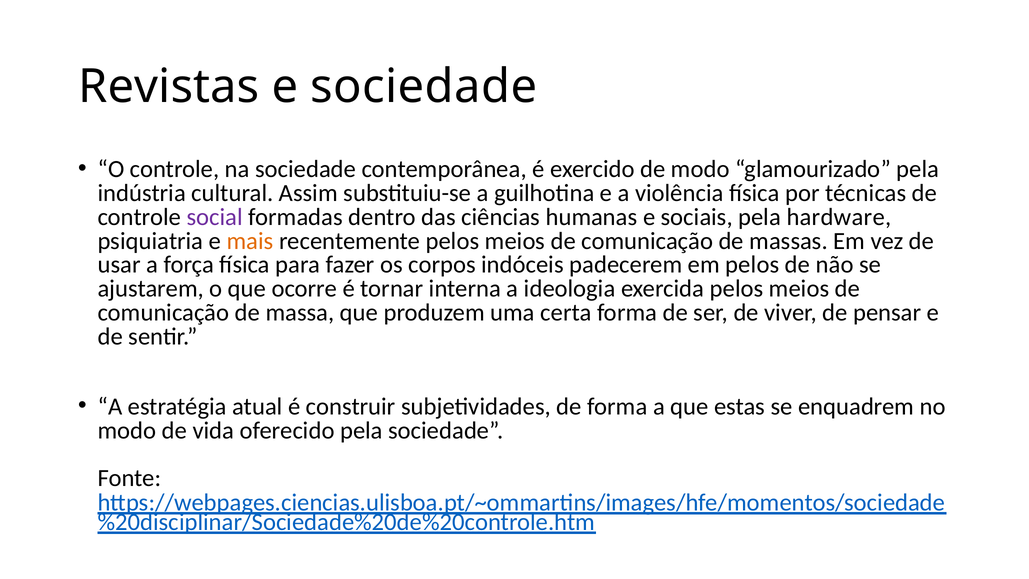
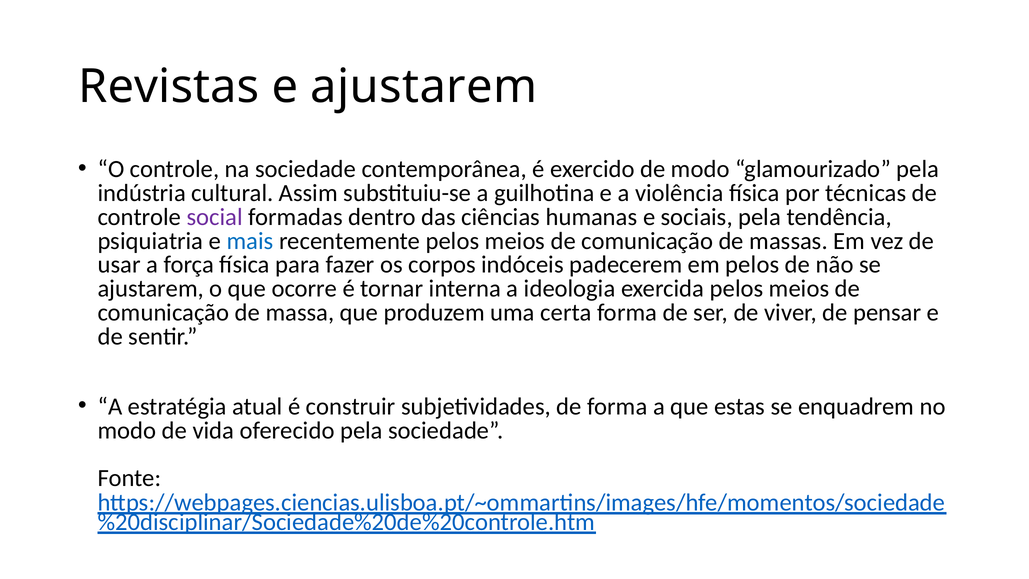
e sociedade: sociedade -> ajustarem (424, 86)
hardware: hardware -> tendência (839, 217)
mais colour: orange -> blue (250, 241)
